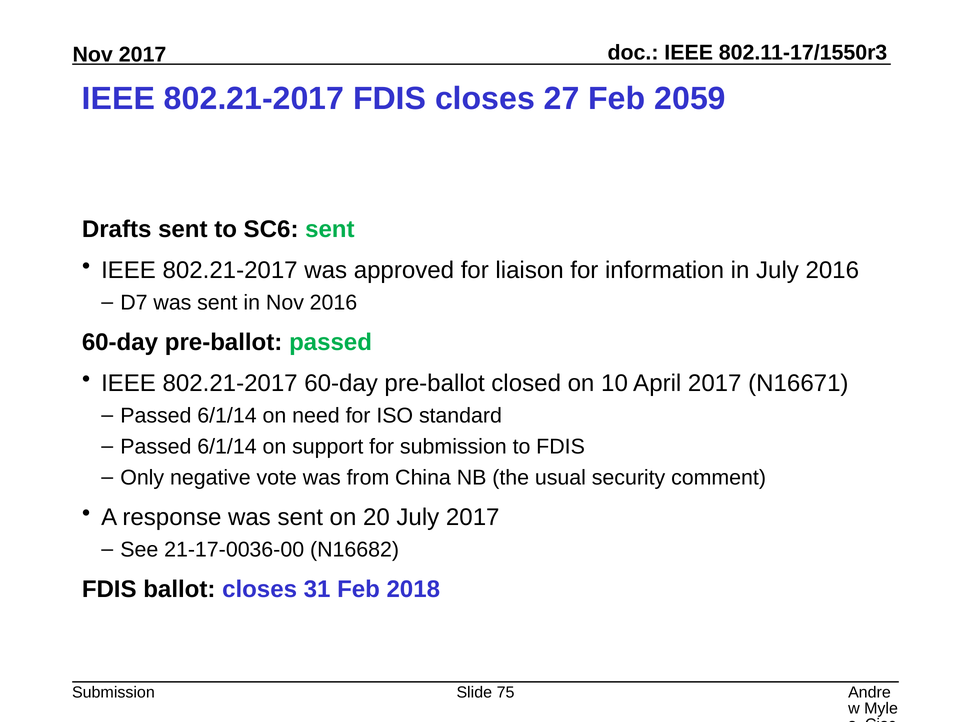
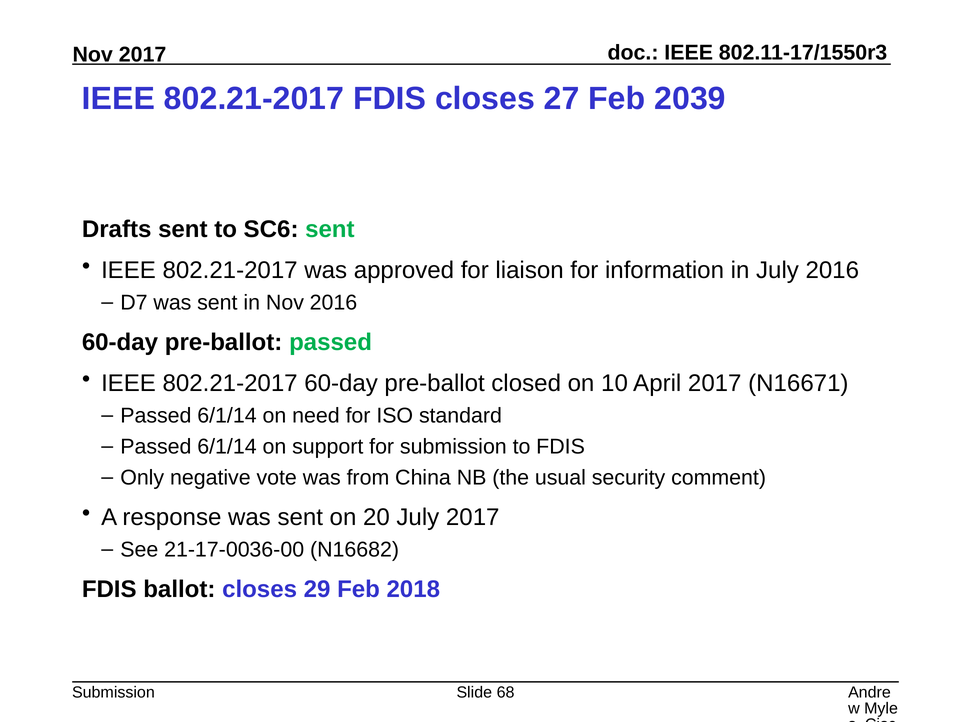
2059: 2059 -> 2039 (690, 99)
31: 31 -> 29 (317, 589)
75: 75 -> 68 (506, 693)
